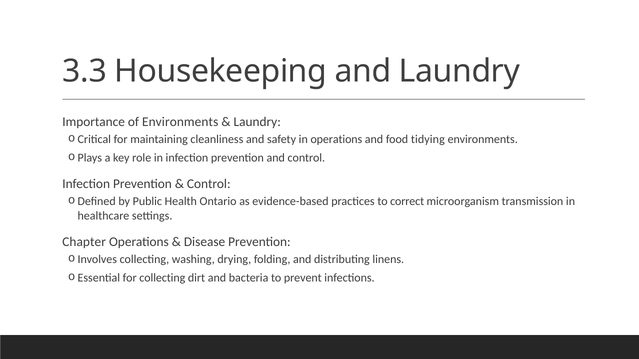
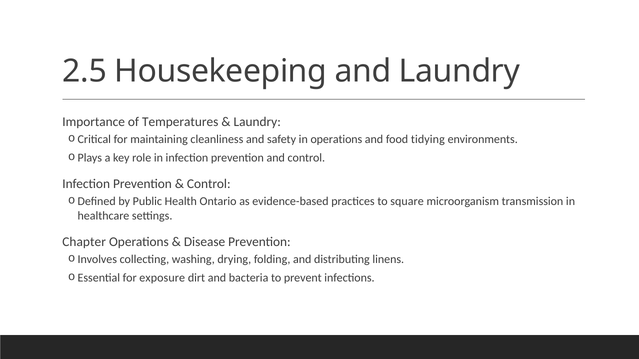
3.3: 3.3 -> 2.5 (85, 71)
of Environments: Environments -> Temperatures (180, 122)
correct: correct -> square (407, 202)
for collecting: collecting -> exposure (162, 278)
